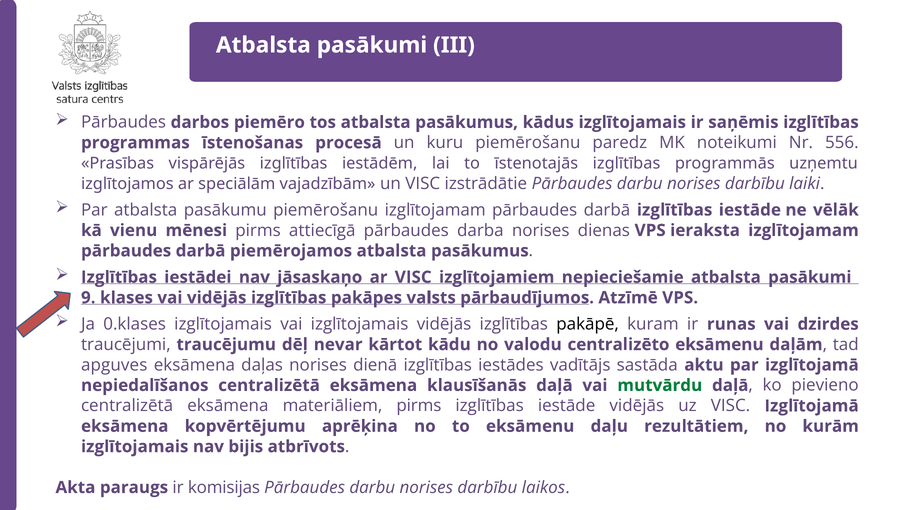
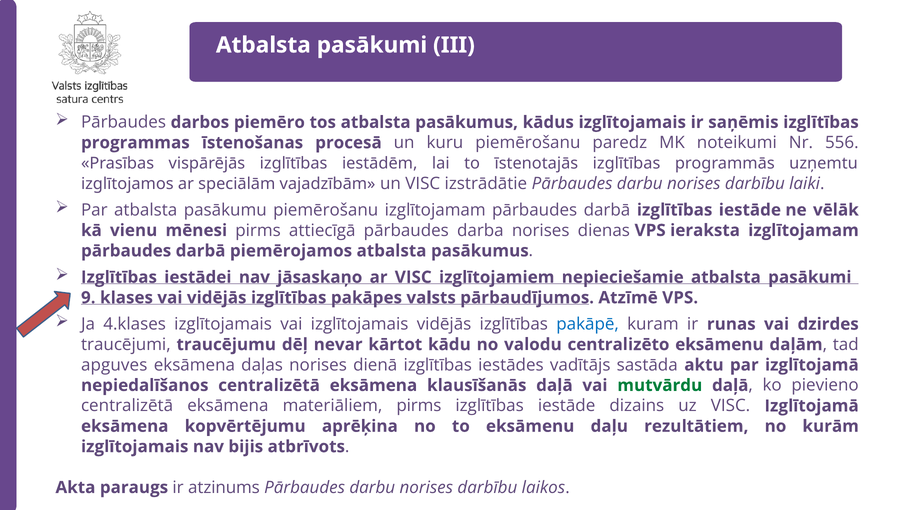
0.klases: 0.klases -> 4.klases (135, 324)
pakāpē colour: black -> blue (588, 324)
iestāde vidējās: vidējās -> dizains (637, 406)
komisijas: komisijas -> atzinums (224, 488)
